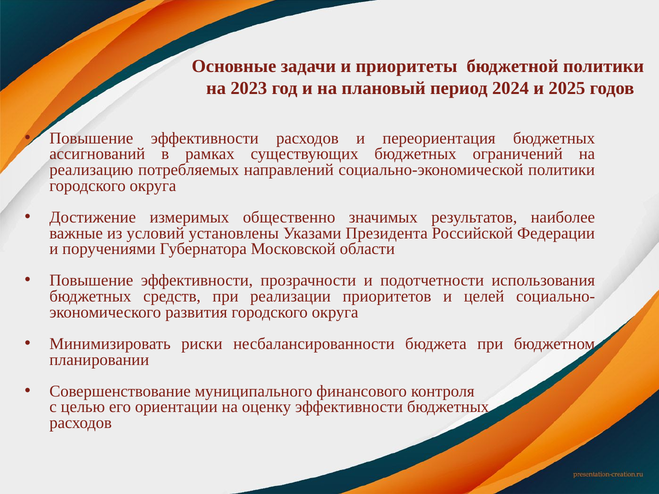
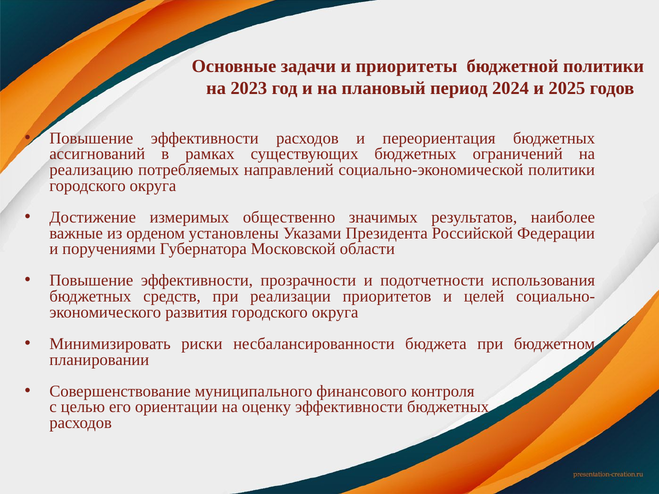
условий: условий -> орденом (156, 233)
